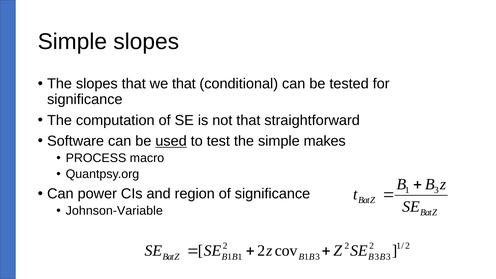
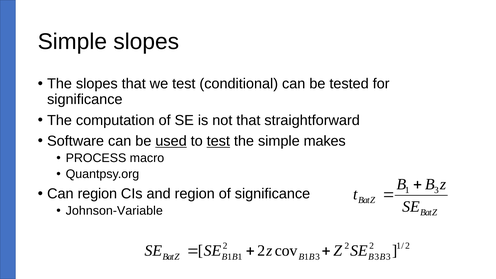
we that: that -> test (184, 84)
test underline: none -> present (218, 141)
Can power: power -> region (97, 194)
